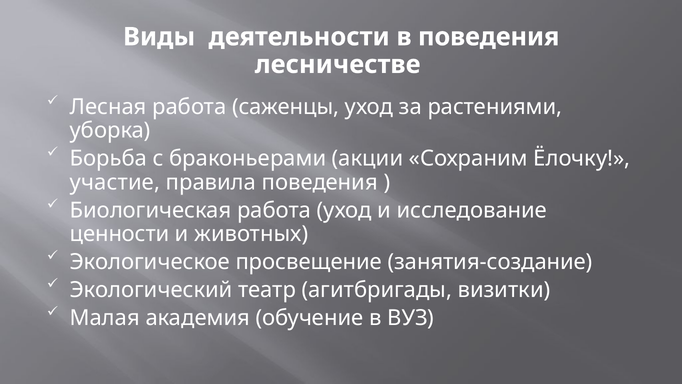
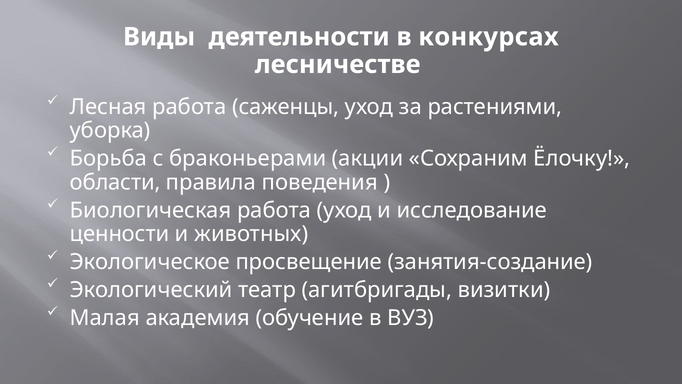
в поведения: поведения -> конкурсах (488, 37)
участие: участие -> области (115, 182)
